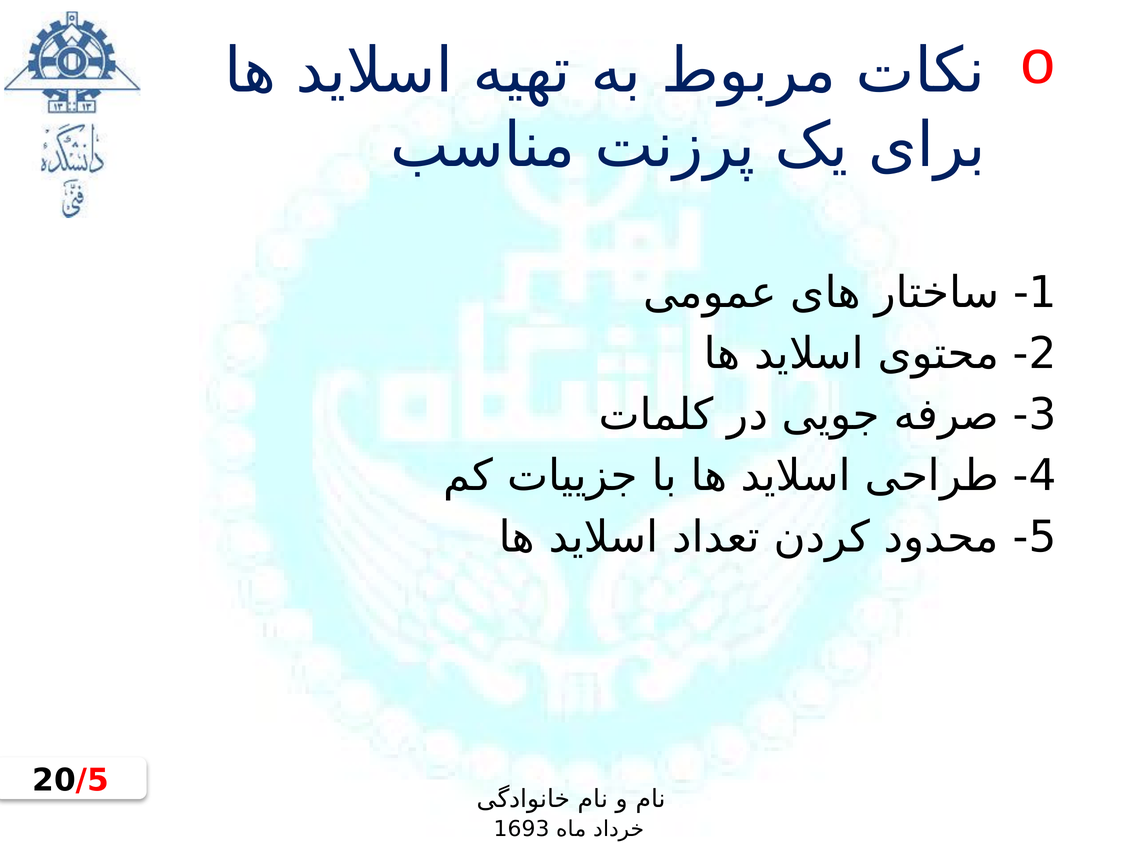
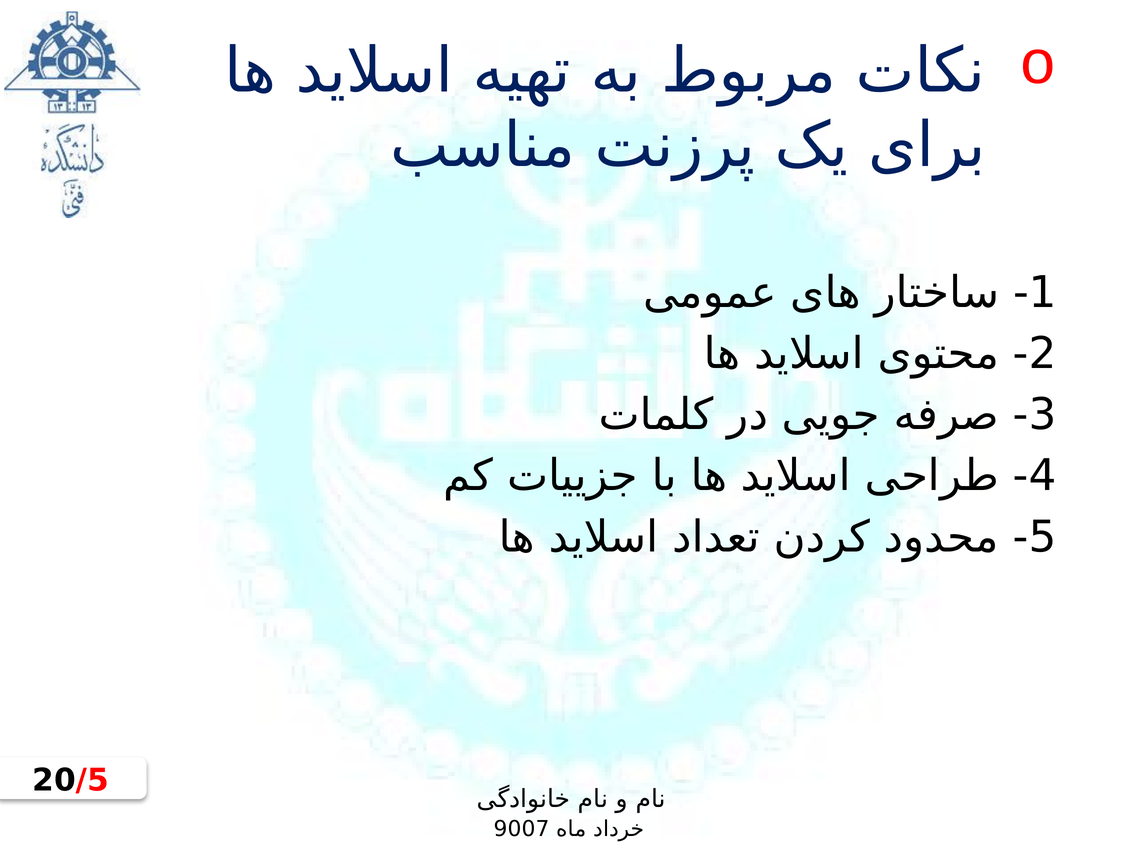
1693: 1693 -> 9007 (522, 829)
